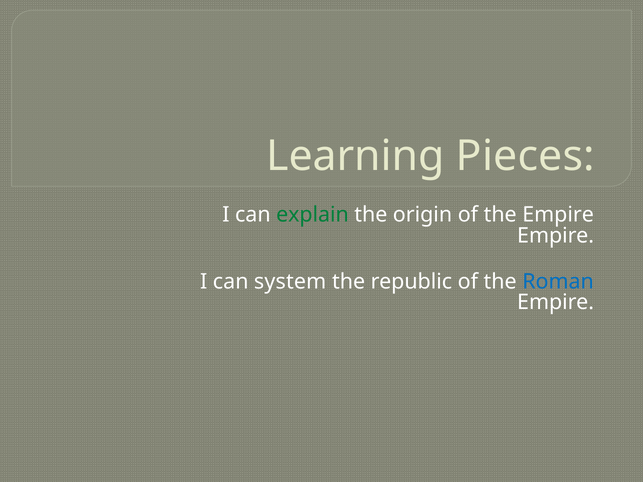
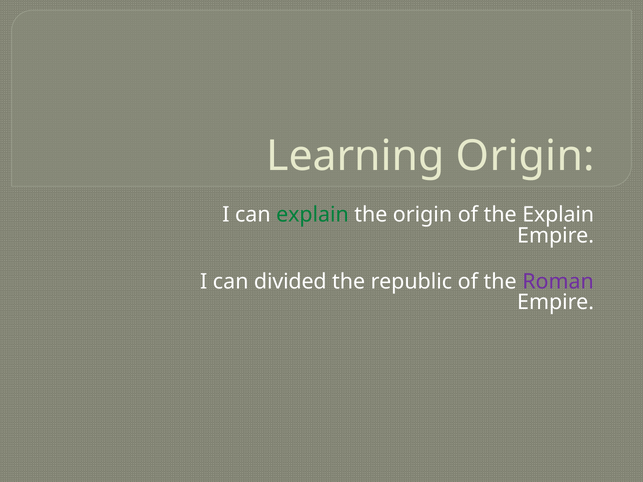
Learning Pieces: Pieces -> Origin (525, 156)
the Empire: Empire -> Explain (558, 215)
system: system -> divided (290, 282)
Roman colour: blue -> purple (558, 282)
